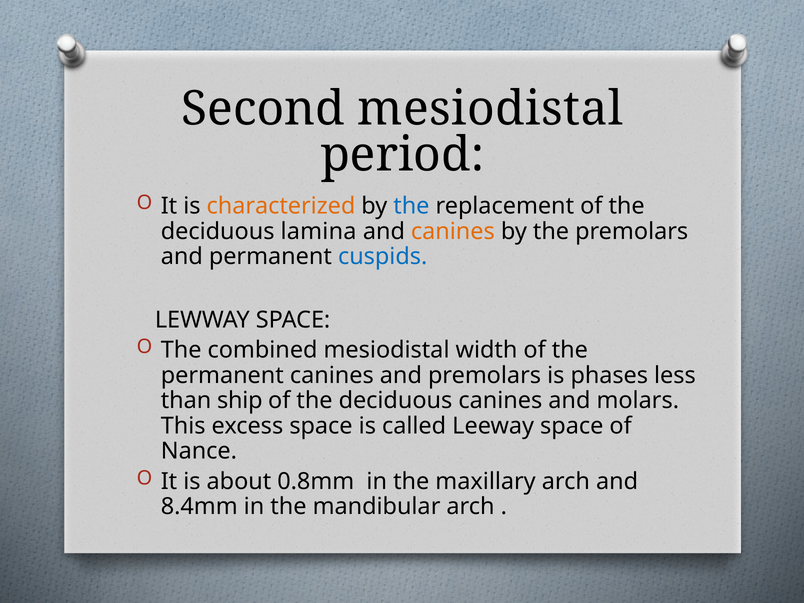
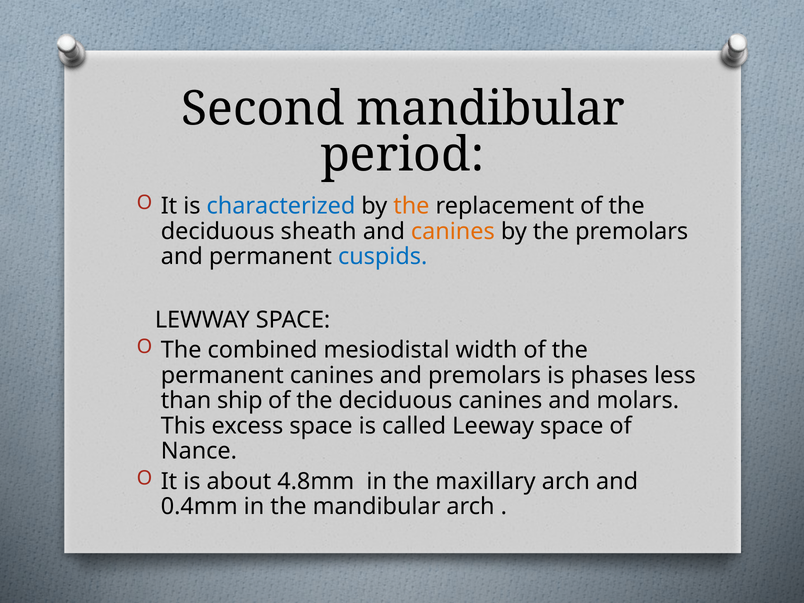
Second mesiodistal: mesiodistal -> mandibular (491, 109)
characterized colour: orange -> blue (281, 206)
the colour: blue -> orange (411, 206)
lamina: lamina -> sheath (319, 231)
0.8mm: 0.8mm -> 4.8mm (316, 481)
8.4mm: 8.4mm -> 0.4mm (199, 507)
